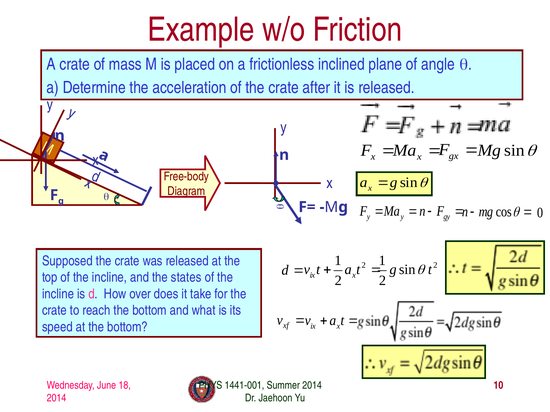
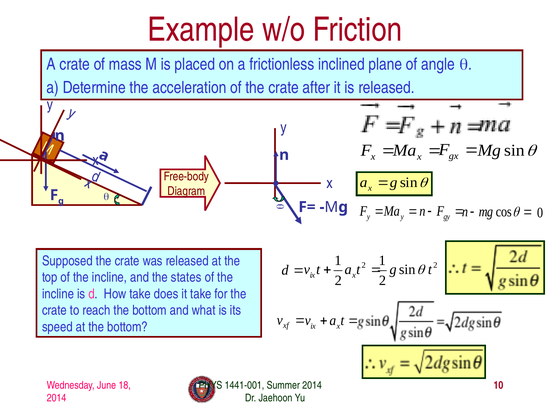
How over: over -> take (140, 294)
